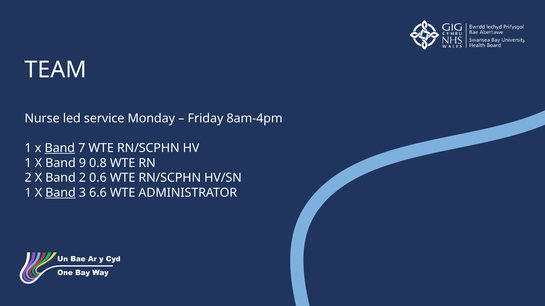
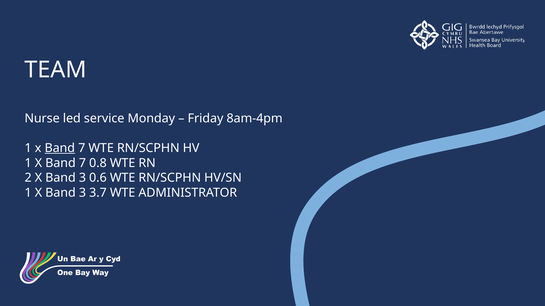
9: 9 -> 7 (82, 163)
2 X Band 2: 2 -> 3 (82, 178)
Band underline: present -> none (61, 193)
6.6: 6.6 -> 3.7 (98, 193)
